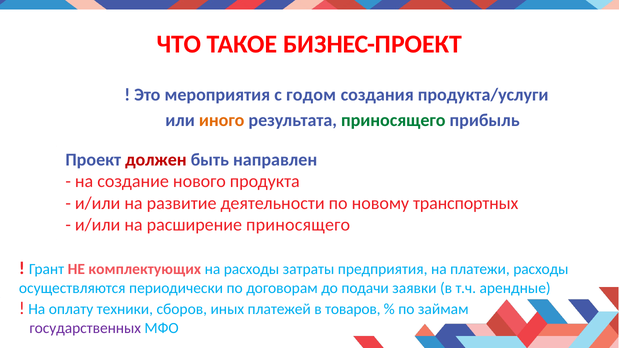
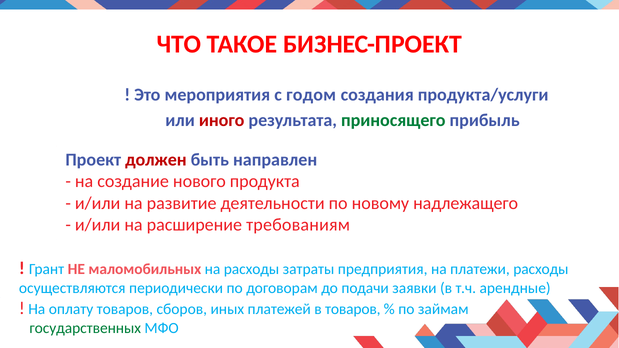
иного colour: orange -> red (222, 120)
транспортных: транспортных -> надлежащего (466, 203)
расширение приносящего: приносящего -> требованиям (298, 225)
комплектующих: комплектующих -> маломобильных (145, 269)
оплату техники: техники -> товаров (125, 309)
государственных colour: purple -> green (85, 328)
